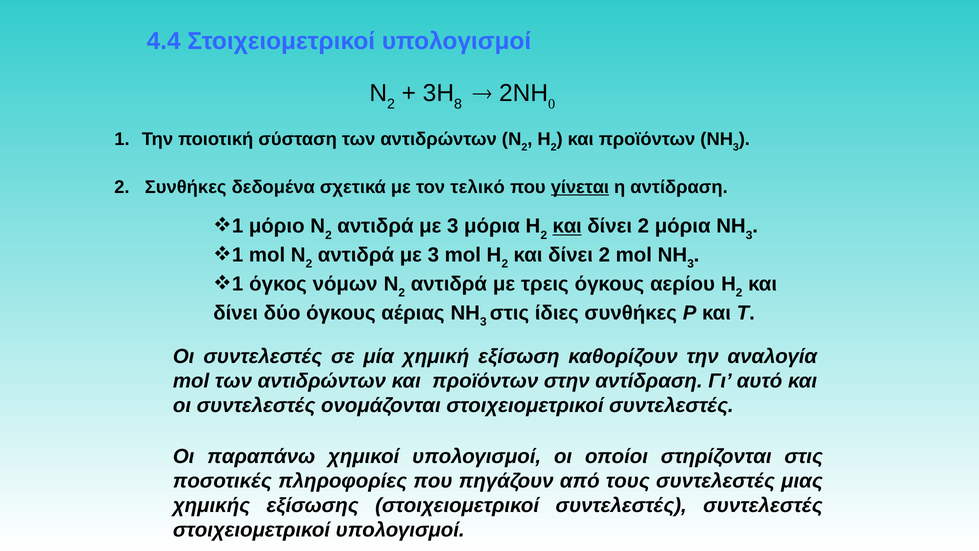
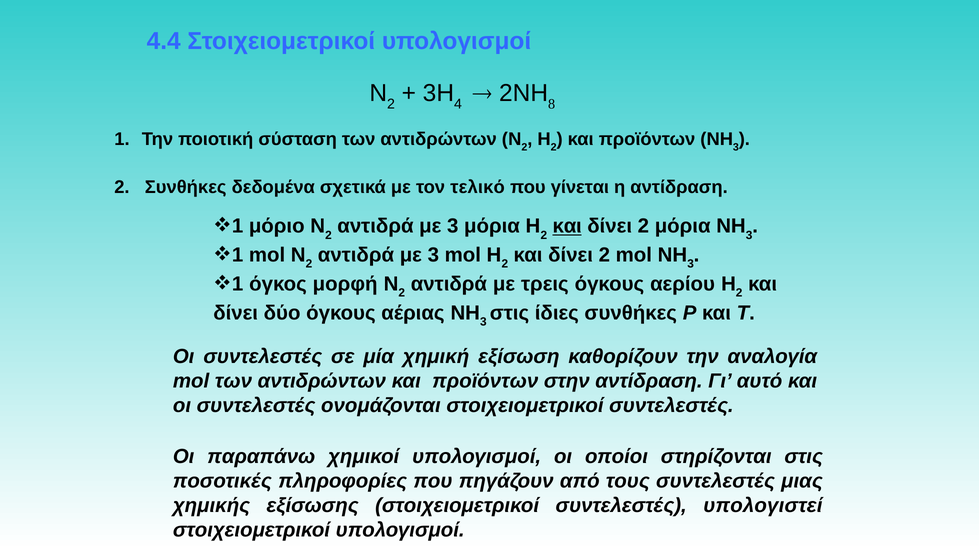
8: 8 -> 4 (458, 104)
0: 0 -> 8 (552, 104)
γίνεται underline: present -> none (580, 187)
νόμων: νόμων -> μορφή (345, 284)
συντελεστές συντελεστές: συντελεστές -> υπολογιστεί (763, 505)
